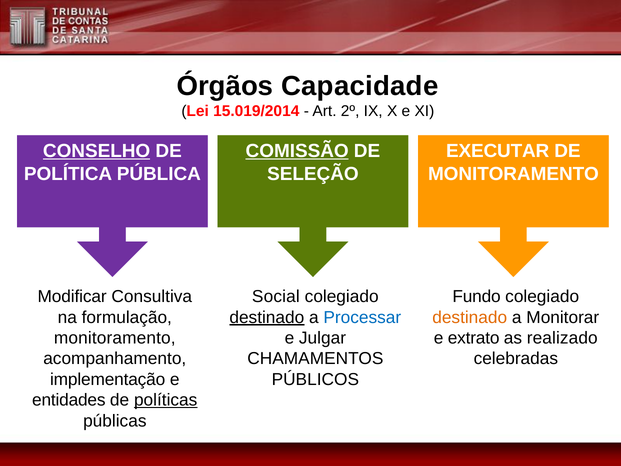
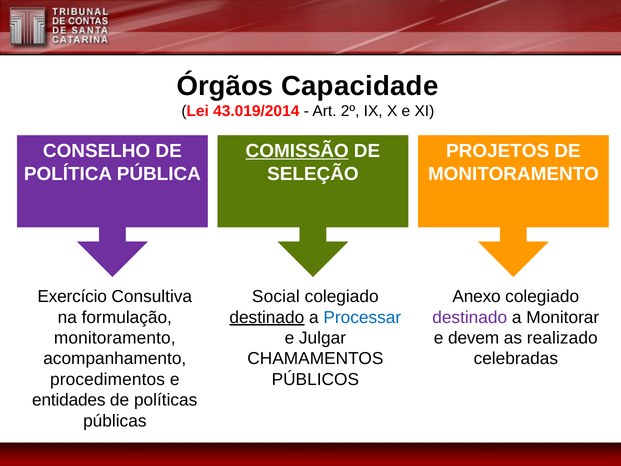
15.019/2014: 15.019/2014 -> 43.019/2014 (256, 111)
CONSELHO underline: present -> none (97, 151)
EXECUTAR: EXECUTAR -> PROJETOS (498, 151)
Modificar: Modificar -> Exercício (72, 296)
Fundo: Fundo -> Anexo (477, 296)
destinado colour: orange -> purple (470, 317)
extrato: extrato -> devem (474, 338)
implementação: implementação -> procedimentos (108, 379)
políticas underline: present -> none (166, 400)
